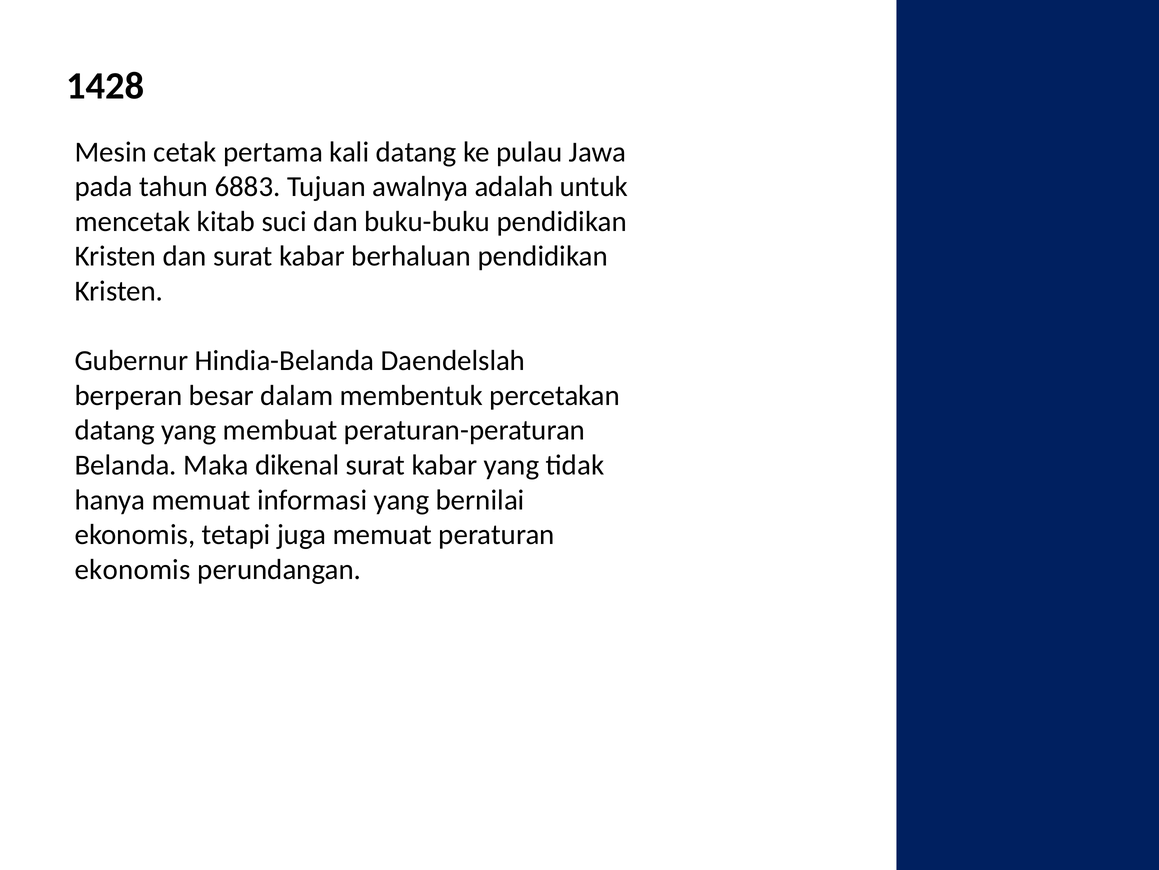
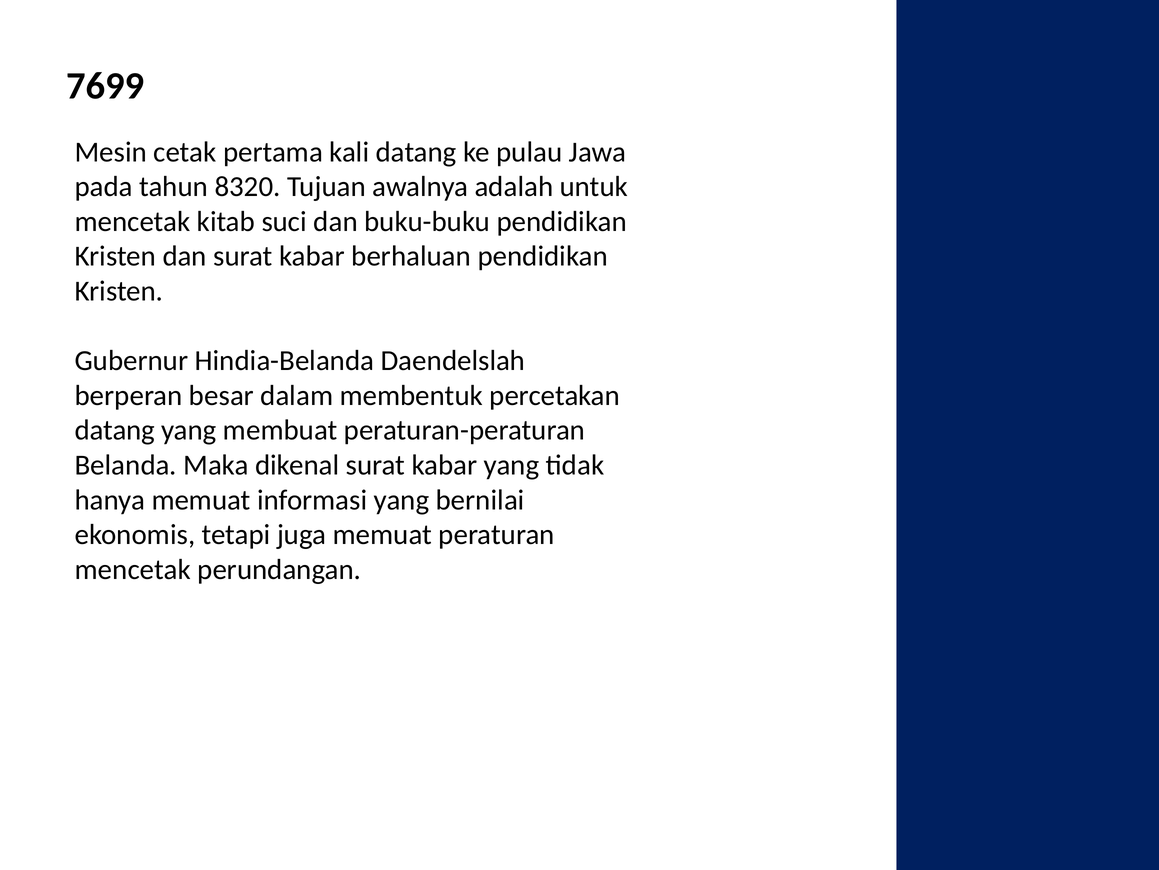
1428: 1428 -> 7699 (105, 86)
6883: 6883 -> 8320 (248, 187)
ekonomis: ekonomis -> mencetak (133, 569)
